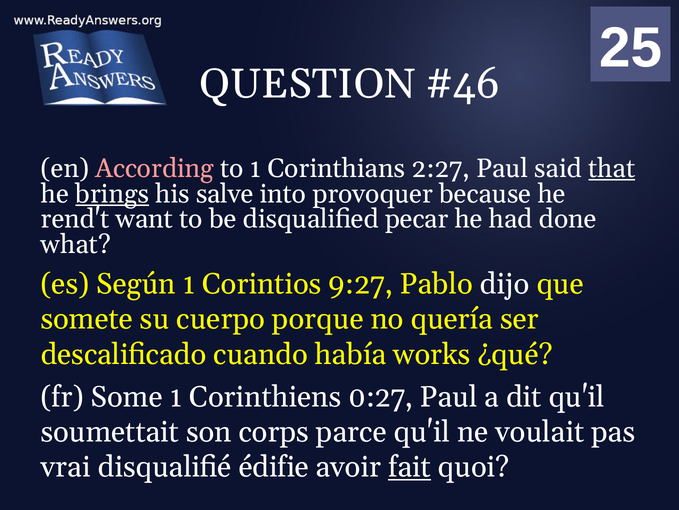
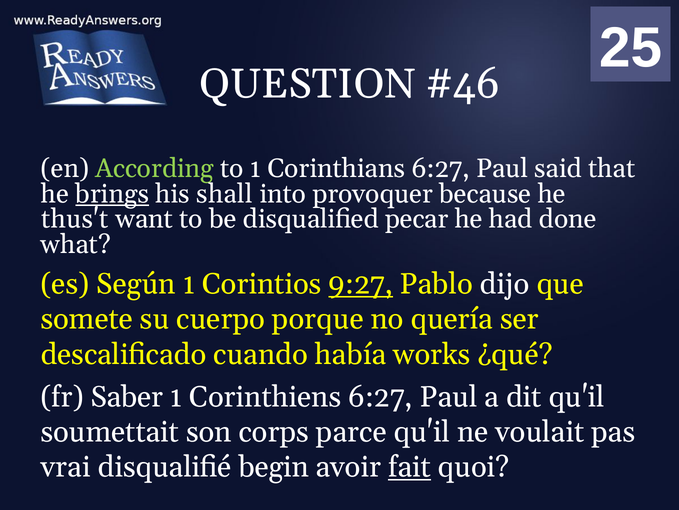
According colour: pink -> light green (155, 168)
Corinthians 2:27: 2:27 -> 6:27 (441, 168)
that underline: present -> none (612, 168)
salve: salve -> shall (225, 194)
rend't: rend't -> thus't (75, 219)
9:27 underline: none -> present (361, 284)
Some: Some -> Saber (127, 396)
Corinthiens 0:27: 0:27 -> 6:27 (380, 396)
édifie: édifie -> begin (274, 467)
